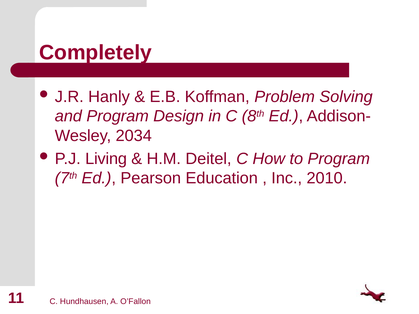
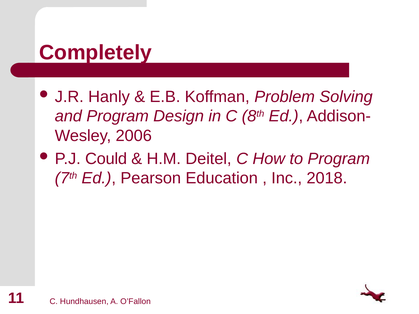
2034: 2034 -> 2006 (134, 136)
Living: Living -> Could (106, 159)
2010: 2010 -> 2018 (327, 178)
